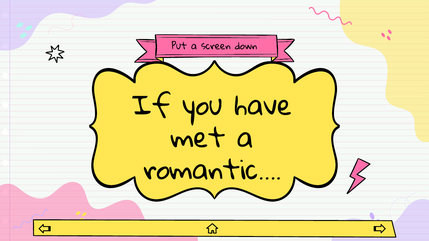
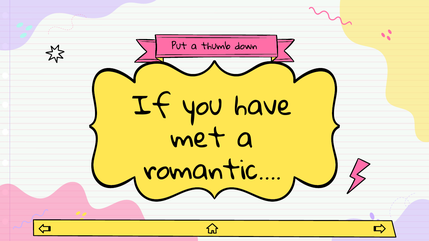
screen: screen -> thumb (216, 46)
